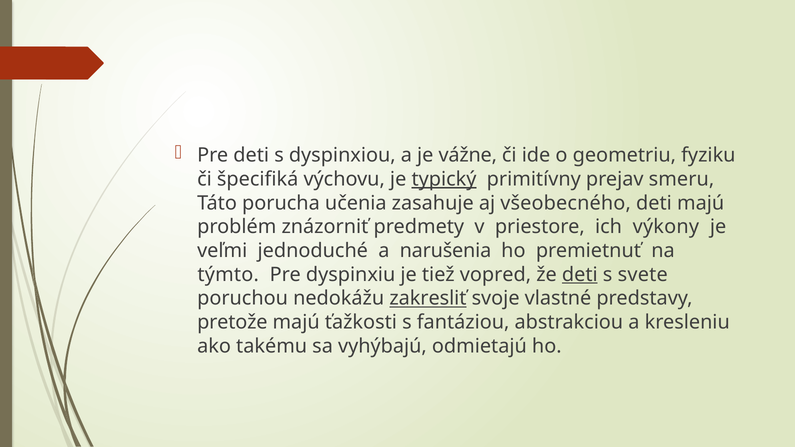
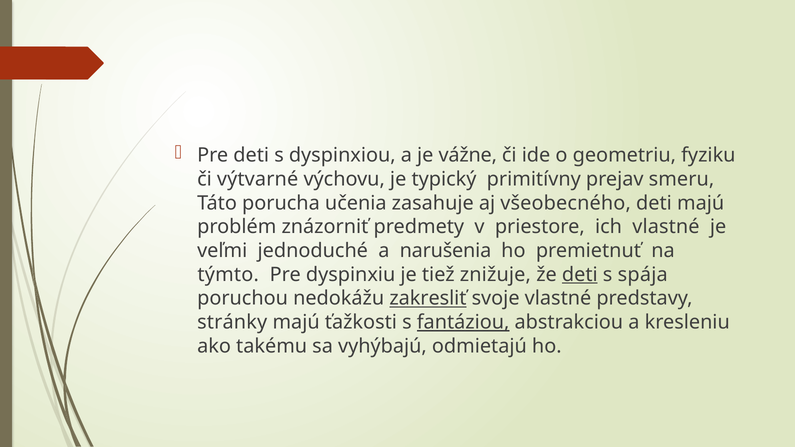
špecifiká: špecifiká -> výtvarné (258, 179)
typický underline: present -> none (444, 179)
ich výkony: výkony -> vlastné (666, 227)
vopred: vopred -> znižuje (495, 275)
svete: svete -> spája (643, 275)
pretože: pretože -> stránky (232, 322)
fantáziou underline: none -> present (463, 322)
